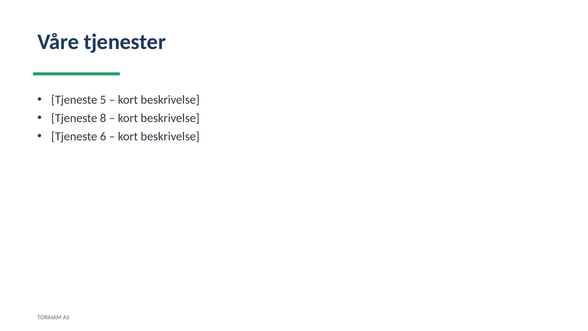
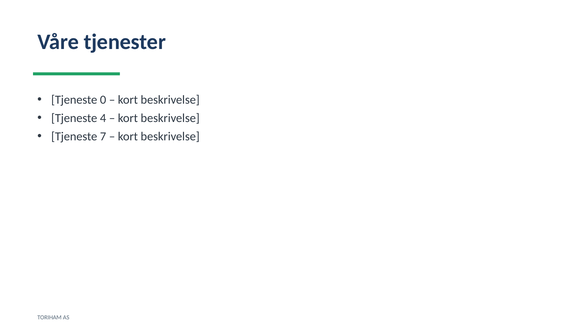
5: 5 -> 0 (103, 100)
8: 8 -> 4 (103, 118)
6: 6 -> 7 (103, 136)
